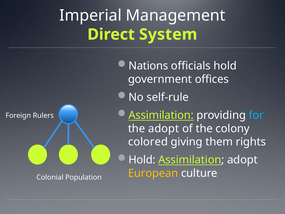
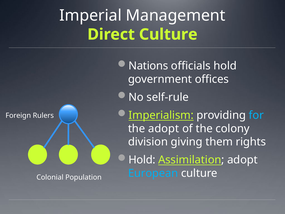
Direct System: System -> Culture (168, 34)
Assimilation: Assimilation -> Imperialism (161, 115)
colored: colored -> division (148, 142)
European colour: yellow -> light blue (153, 173)
